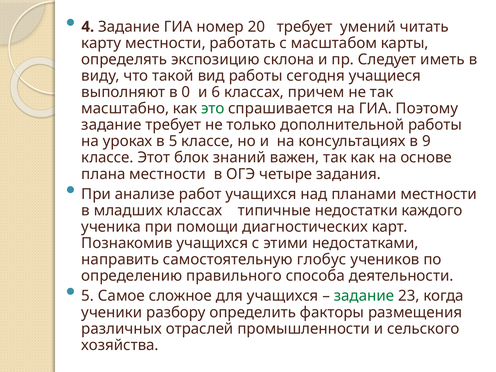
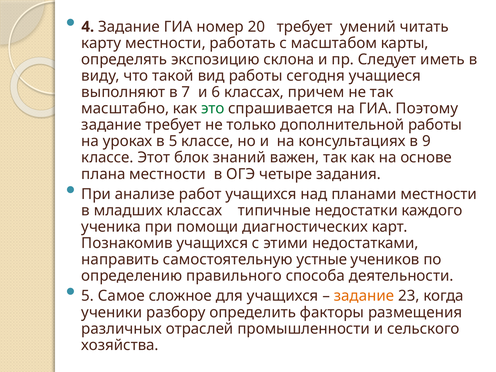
0: 0 -> 7 (186, 92)
глобус: глобус -> устные (322, 260)
задание colour: green -> orange (364, 296)
